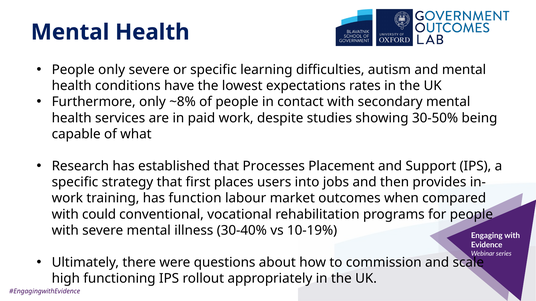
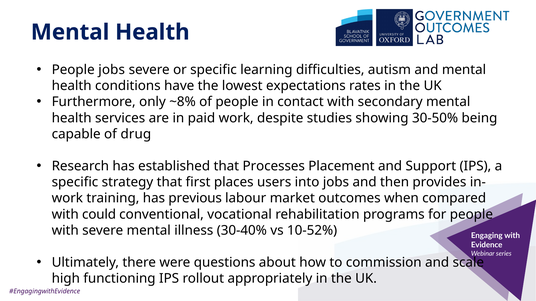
People only: only -> jobs (112, 70)
what: what -> drug (136, 134)
function: function -> previous (195, 199)
10-19%: 10-19% -> 10-52% (312, 231)
